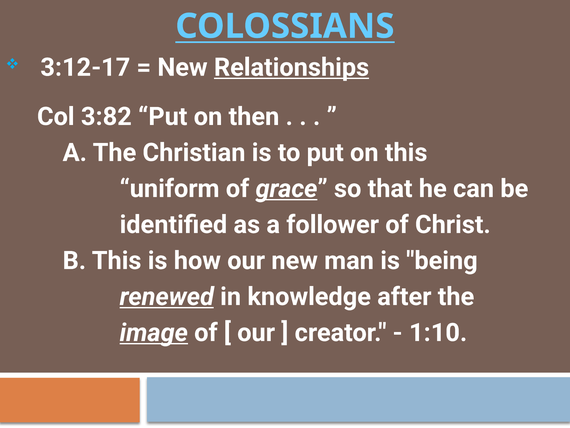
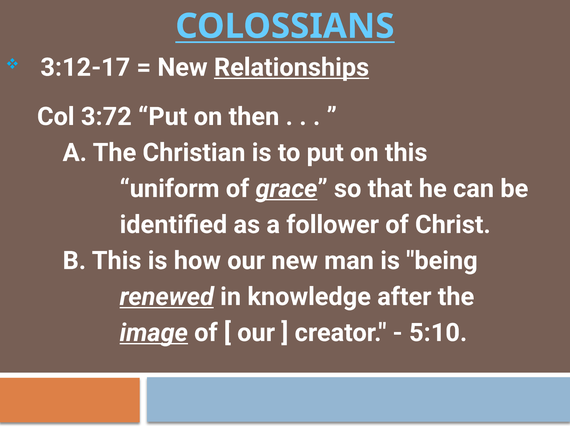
3:82: 3:82 -> 3:72 (106, 116)
1:10: 1:10 -> 5:10 (438, 332)
